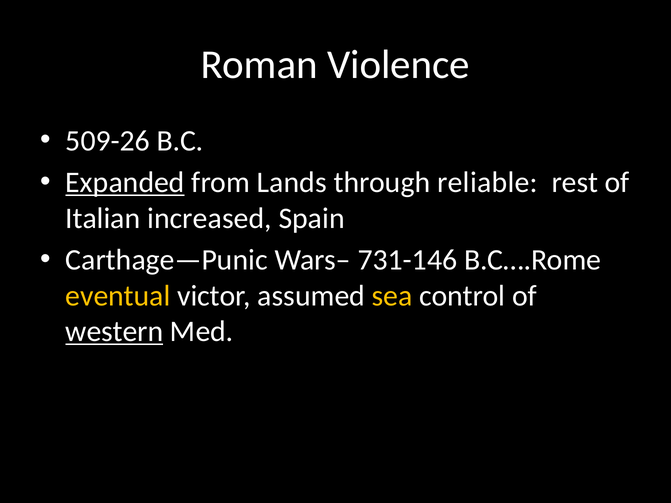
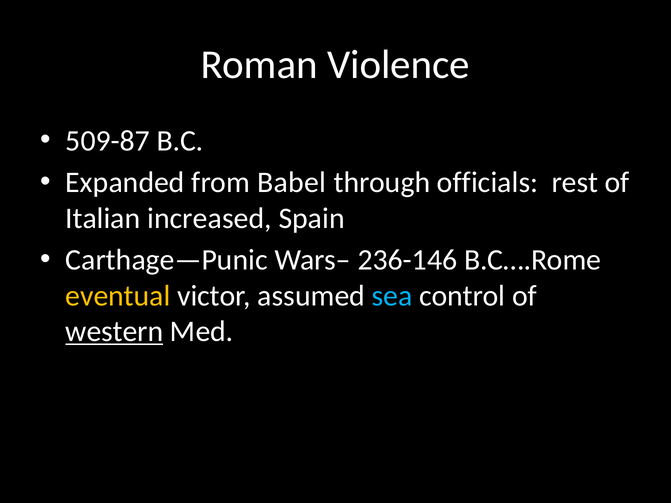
509-26: 509-26 -> 509-87 (108, 141)
Expanded underline: present -> none (125, 183)
Lands: Lands -> Babel (292, 183)
reliable: reliable -> officials (488, 183)
731-146: 731-146 -> 236-146 (407, 260)
sea colour: yellow -> light blue (392, 296)
